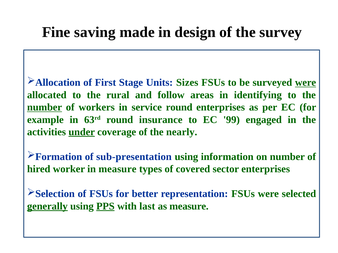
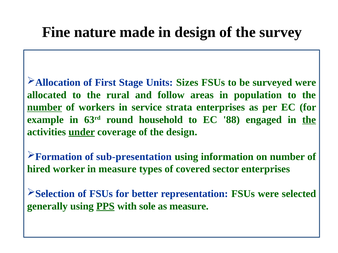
saving: saving -> nature (95, 32)
were underline: present -> none (306, 83)
identifying: identifying -> population (258, 95)
service round: round -> strata (179, 107)
insurance: insurance -> household (161, 120)
99: 99 -> 88 (231, 120)
the underline: none -> present (309, 120)
the nearly: nearly -> design (182, 132)
generally underline: present -> none (47, 207)
last: last -> sole (147, 207)
